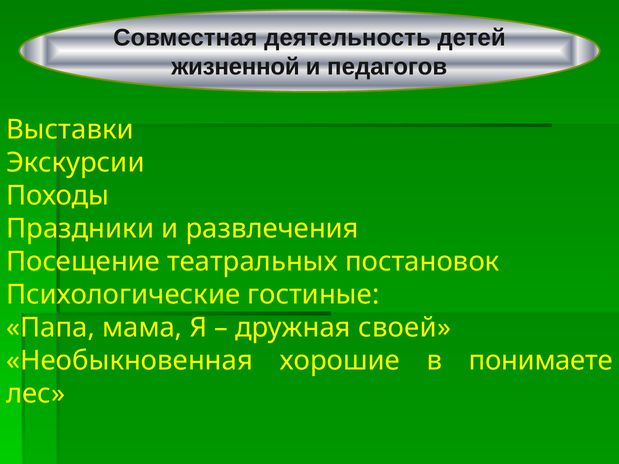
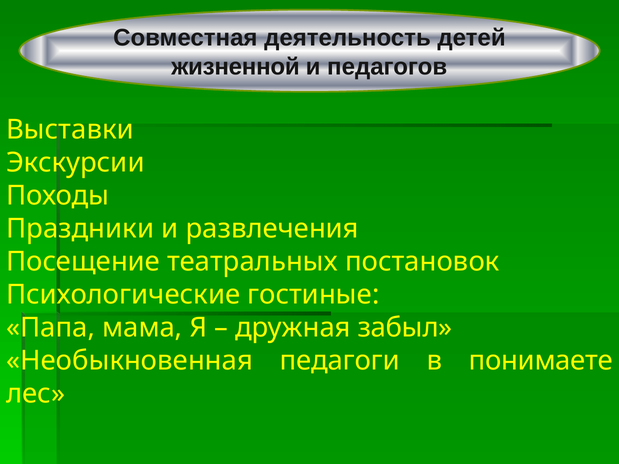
своей: своей -> забыл (405, 328)
хорошие: хорошие -> педагоги (340, 361)
